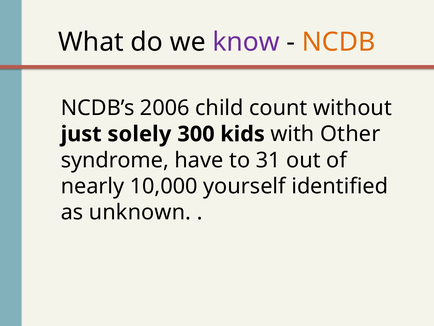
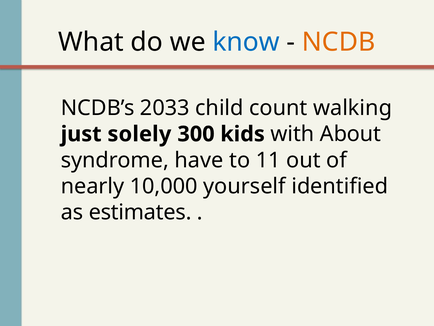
know colour: purple -> blue (246, 42)
2006: 2006 -> 2033 (165, 108)
without: without -> walking (353, 108)
Other: Other -> About (350, 134)
31: 31 -> 11 (268, 160)
unknown: unknown -> estimates (140, 212)
